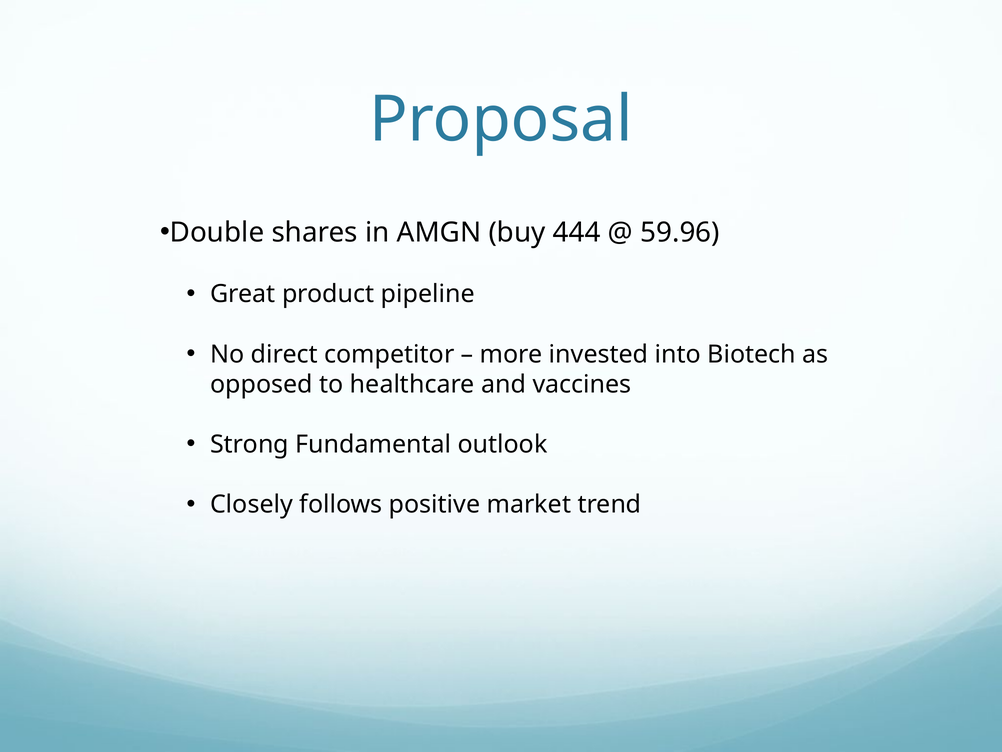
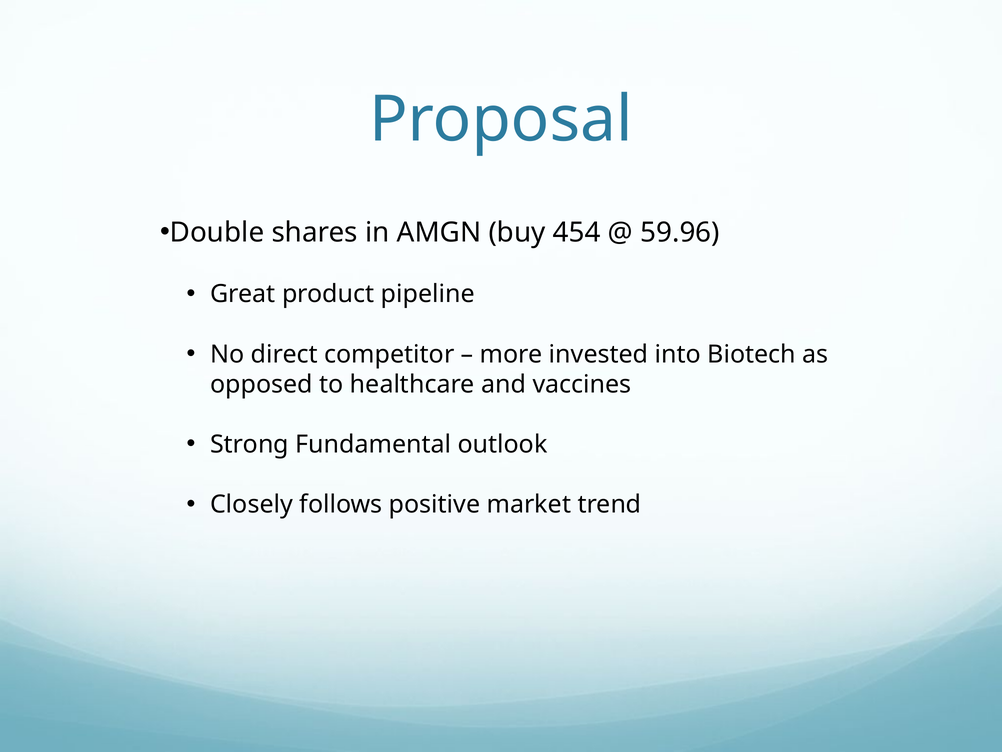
444: 444 -> 454 (577, 232)
